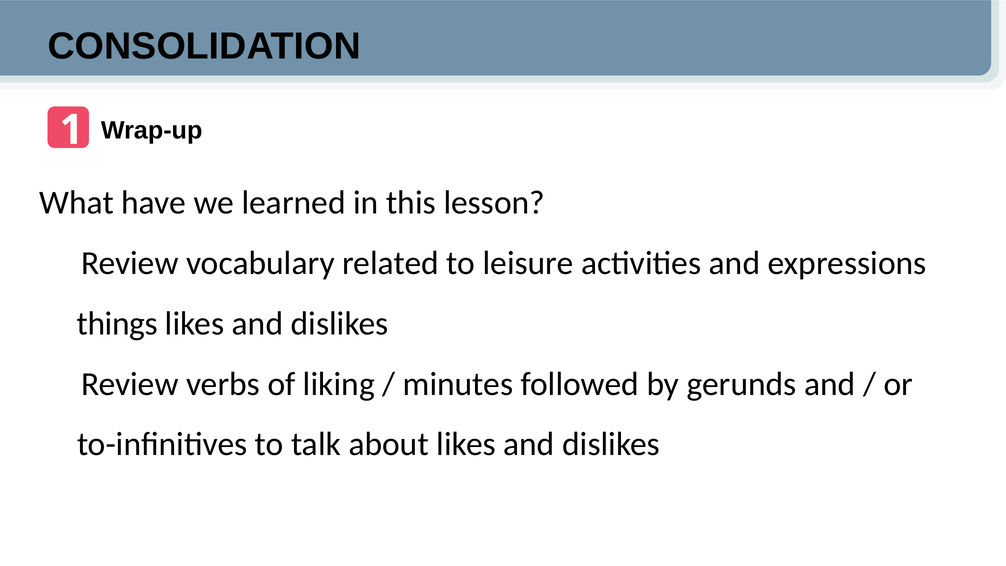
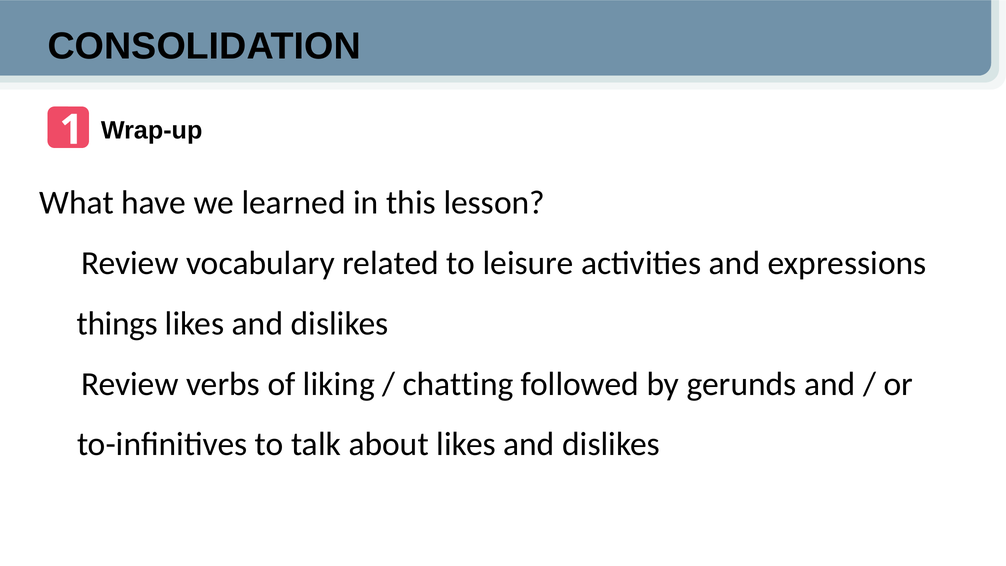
minutes: minutes -> chatting (458, 384)
